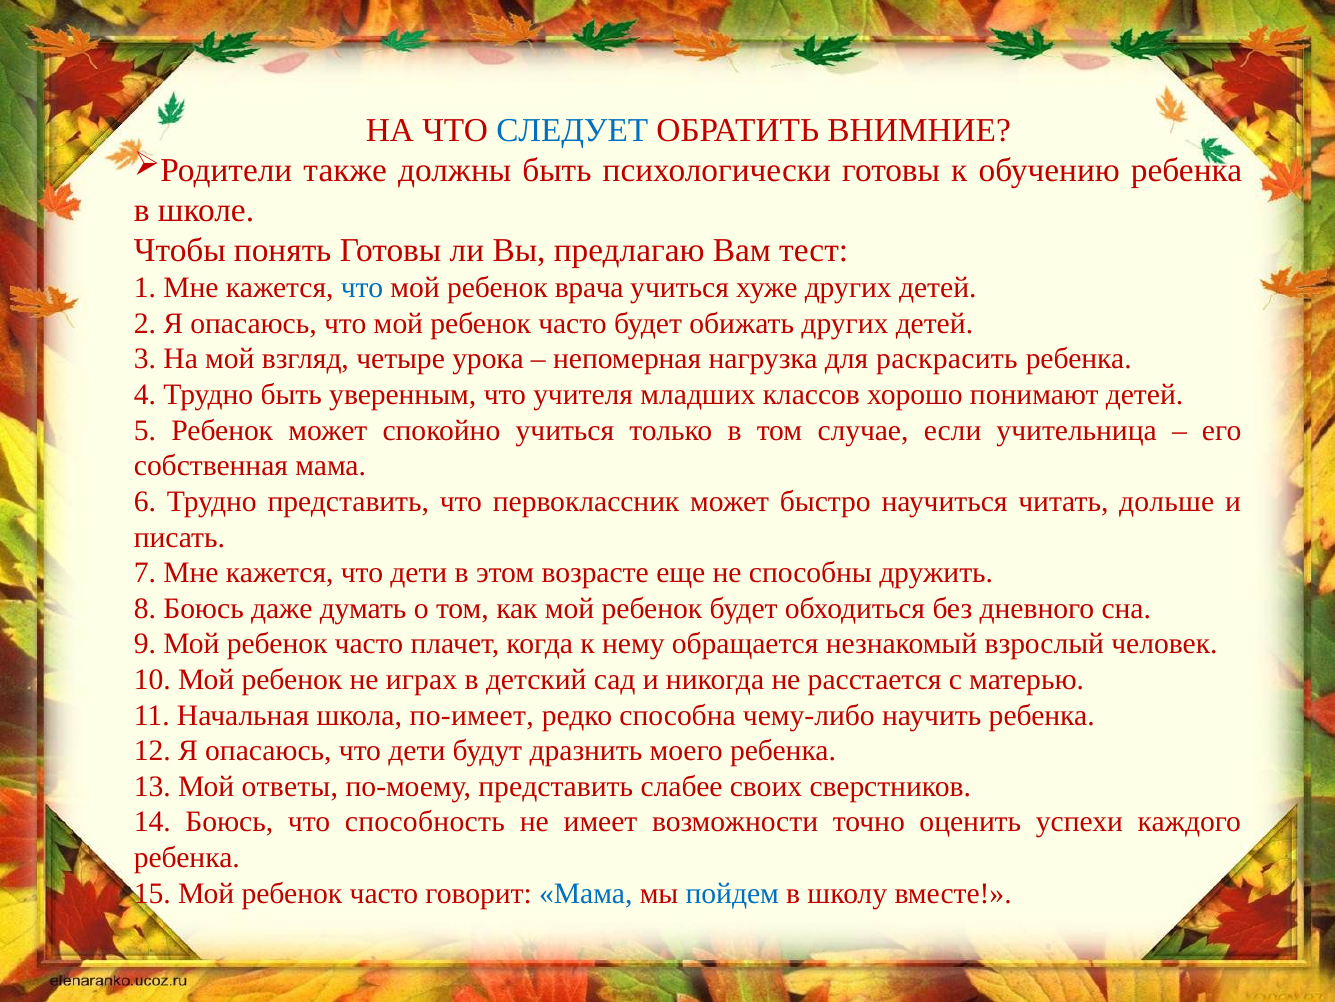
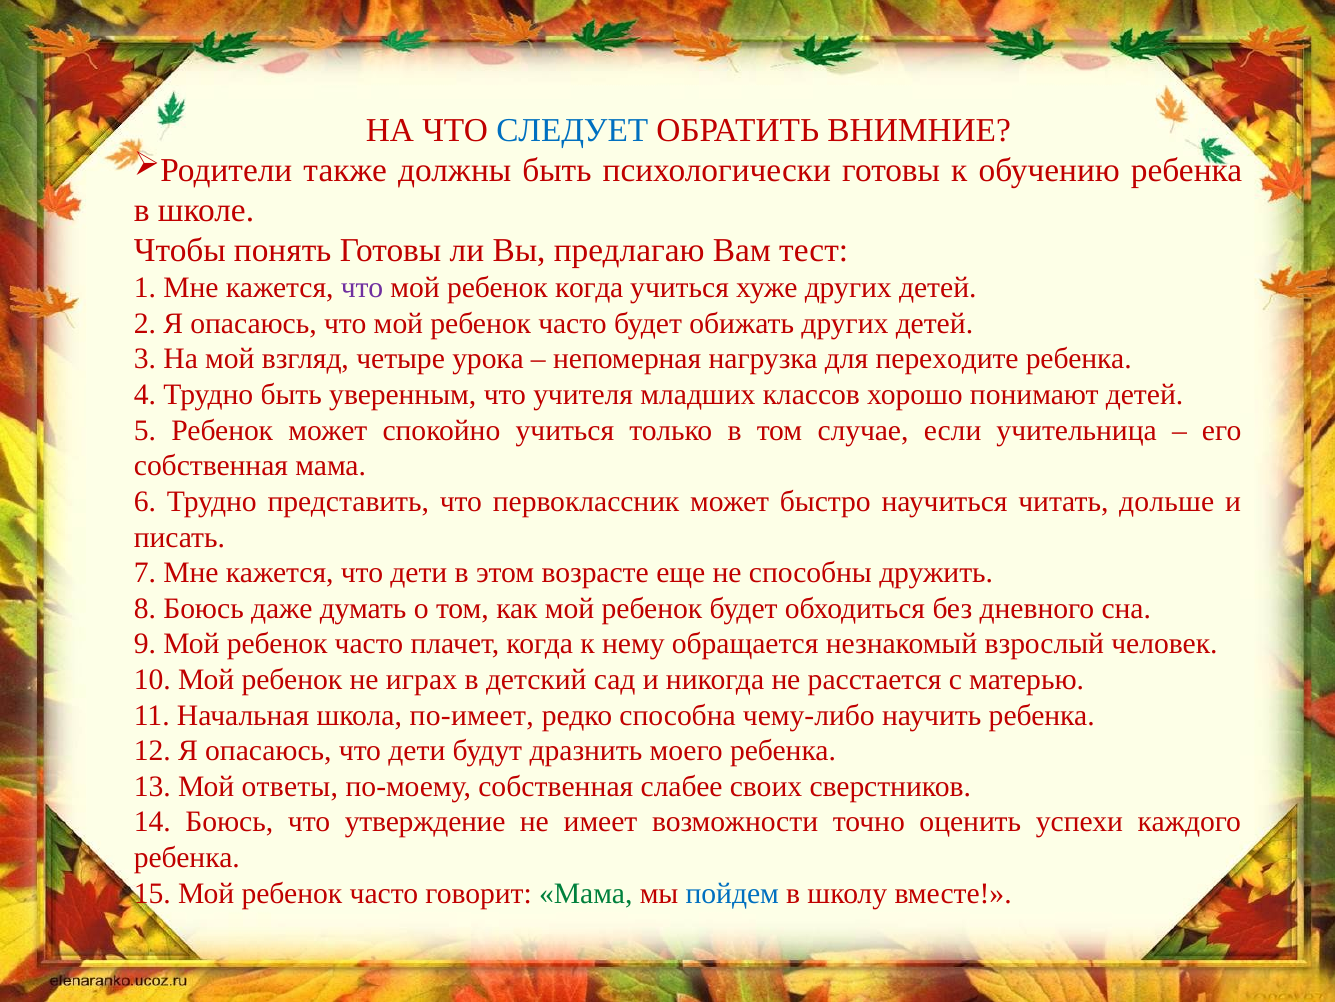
что colour: blue -> purple (362, 288)
ребенок врача: врача -> когда (589, 288)
раскрасить: раскрасить -> переходите (947, 359)
по-моему представить: представить -> собственная (556, 786)
способность: способность -> утверждение (425, 821)
Мама colour: blue -> green (586, 893)
